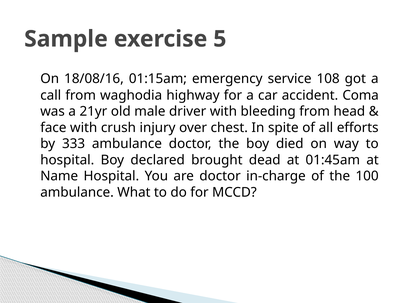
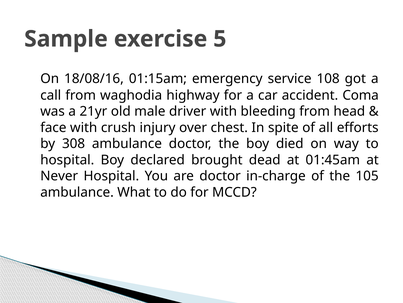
333: 333 -> 308 (74, 143)
Name: Name -> Never (59, 176)
100: 100 -> 105 (367, 176)
